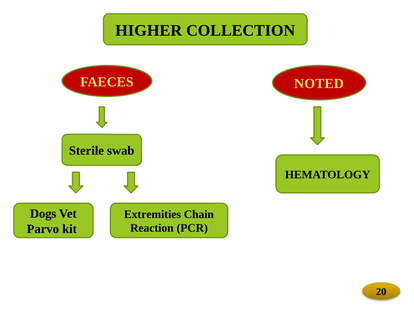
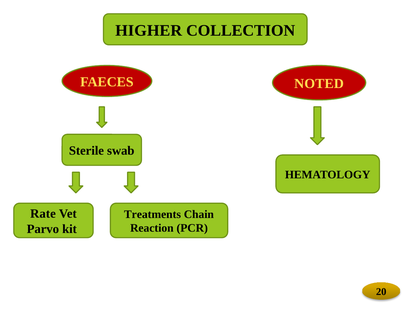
Dogs: Dogs -> Rate (43, 214)
Extremities: Extremities -> Treatments (153, 215)
